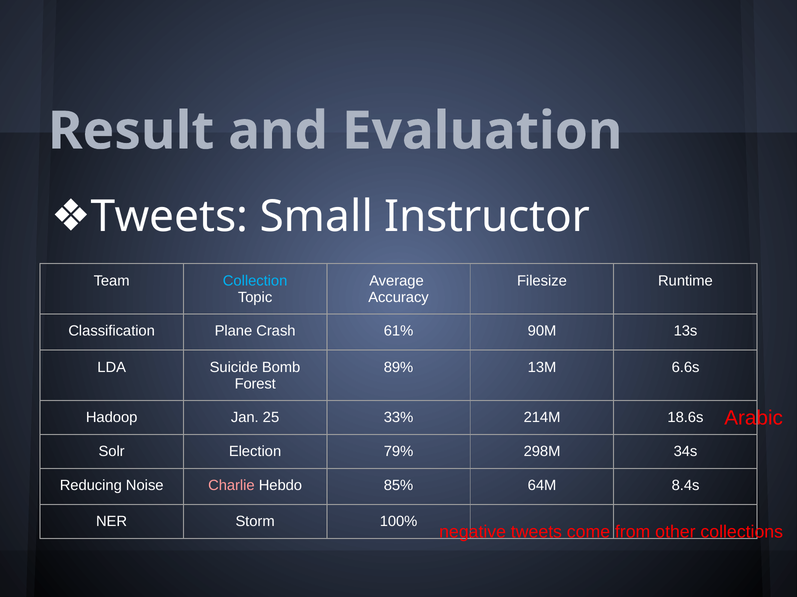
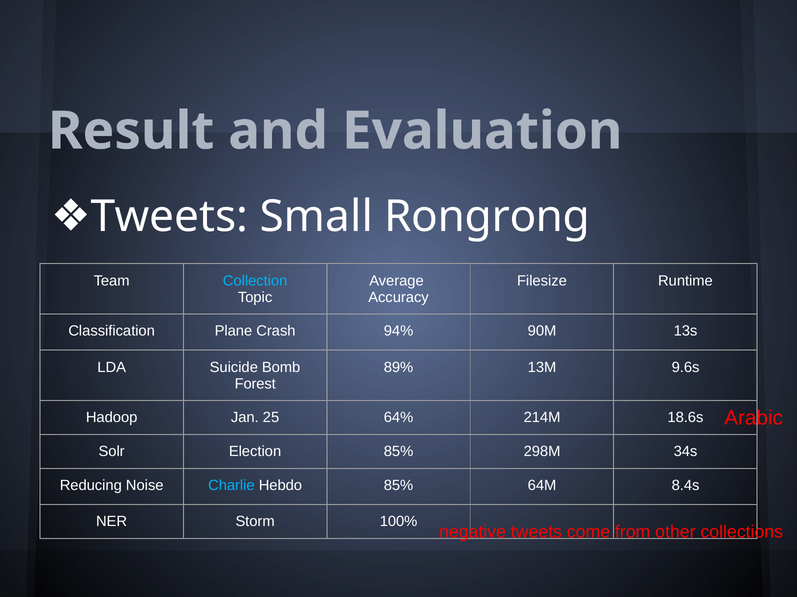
Instructor: Instructor -> Rongrong (487, 217)
61%: 61% -> 94% (399, 332)
6.6s: 6.6s -> 9.6s (686, 368)
33%: 33% -> 64% (399, 418)
Election 79%: 79% -> 85% (399, 452)
Charlie colour: pink -> light blue (231, 486)
